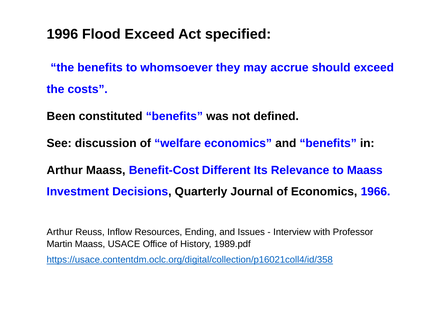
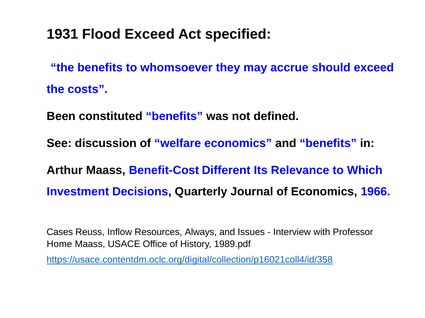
1996: 1996 -> 1931 (62, 34)
to Maass: Maass -> Which (365, 171)
Arthur: Arthur -> Cases (60, 233)
Ending: Ending -> Always (201, 233)
Martin: Martin -> Home (59, 245)
